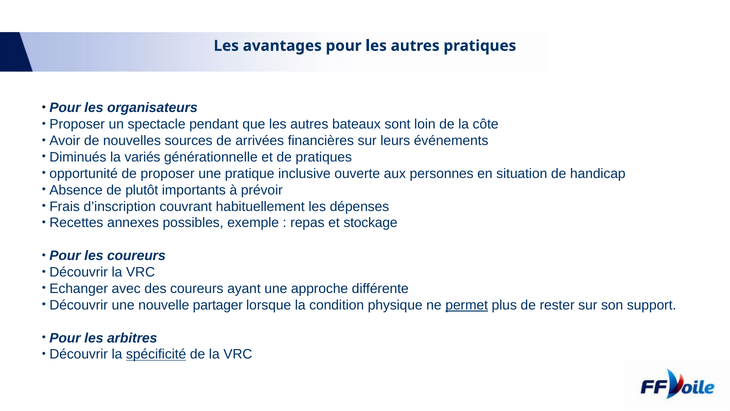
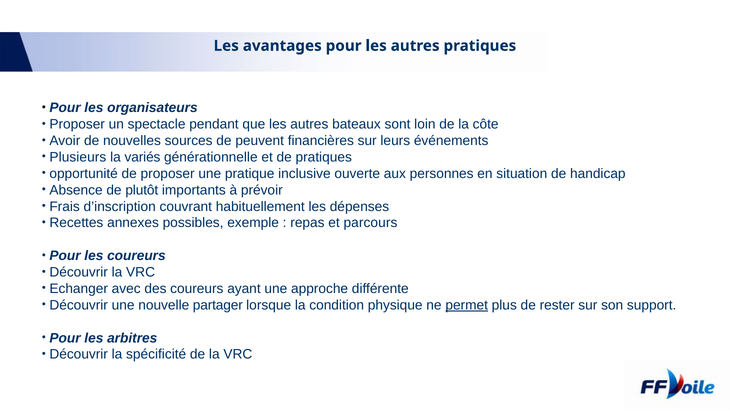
arrivées: arrivées -> peuvent (260, 141)
Diminués: Diminués -> Plusieurs (78, 157)
stockage: stockage -> parcours (370, 223)
spécificité underline: present -> none (156, 354)
